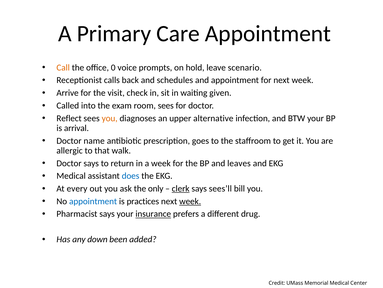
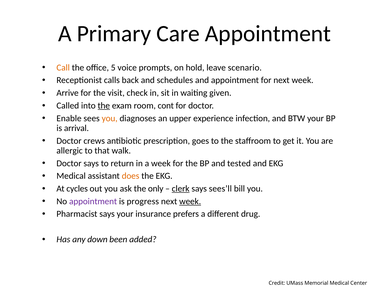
0: 0 -> 5 (113, 67)
the underline: none -> present (104, 105)
room sees: sees -> cont (166, 105)
Reflect: Reflect -> Enable (69, 118)
alternative: alternative -> experience (213, 118)
name: name -> crews (94, 140)
leaves: leaves -> tested (239, 163)
does colour: blue -> orange (131, 175)
every: every -> cycles (77, 188)
appointment colour: blue -> purple (93, 201)
practices: practices -> progress (143, 201)
insurance underline: present -> none (153, 213)
